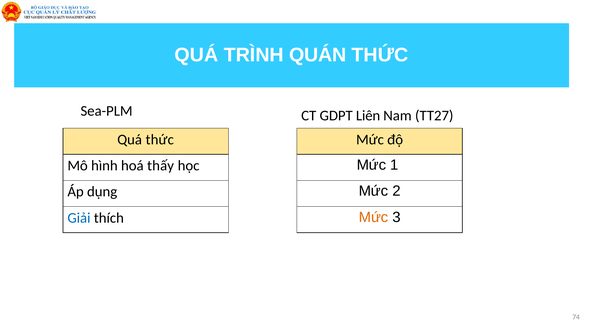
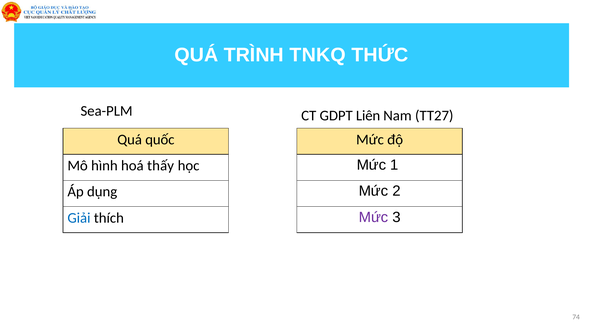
QUÁN: QUÁN -> TNKQ (318, 55)
Quá thức: thức -> quốc (160, 140)
Mức colour: orange -> purple (373, 217)
